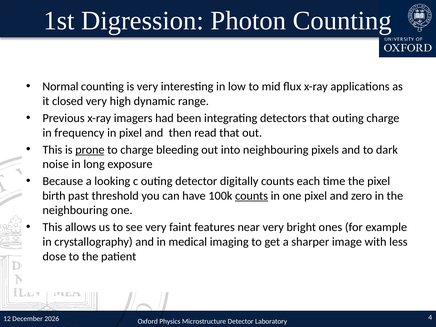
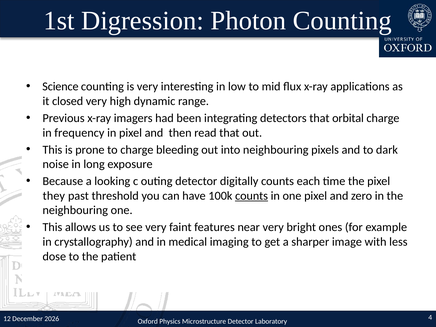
Normal: Normal -> Science (60, 87)
that outing: outing -> orbital (348, 118)
prone underline: present -> none (90, 150)
birth: birth -> they (54, 196)
